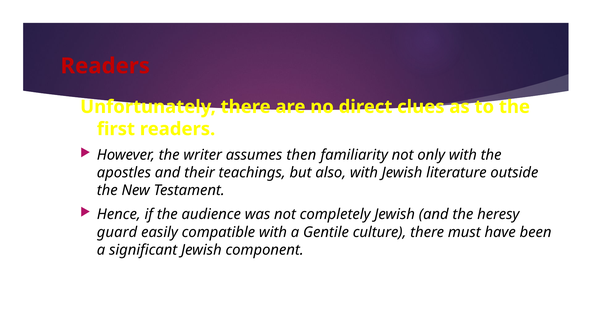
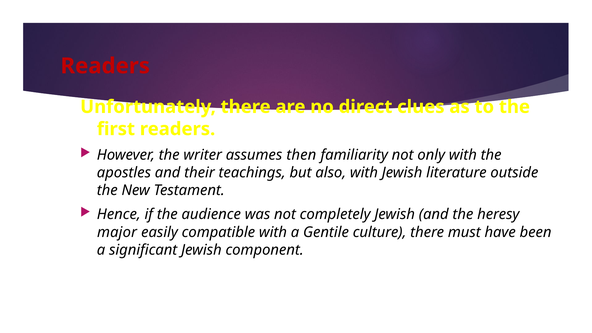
guard: guard -> major (117, 232)
